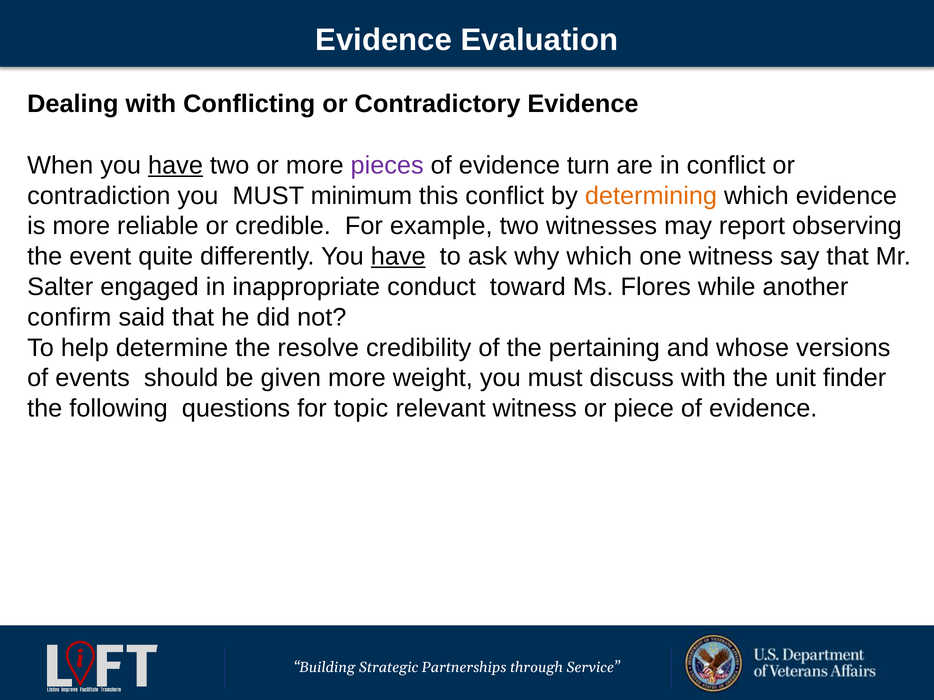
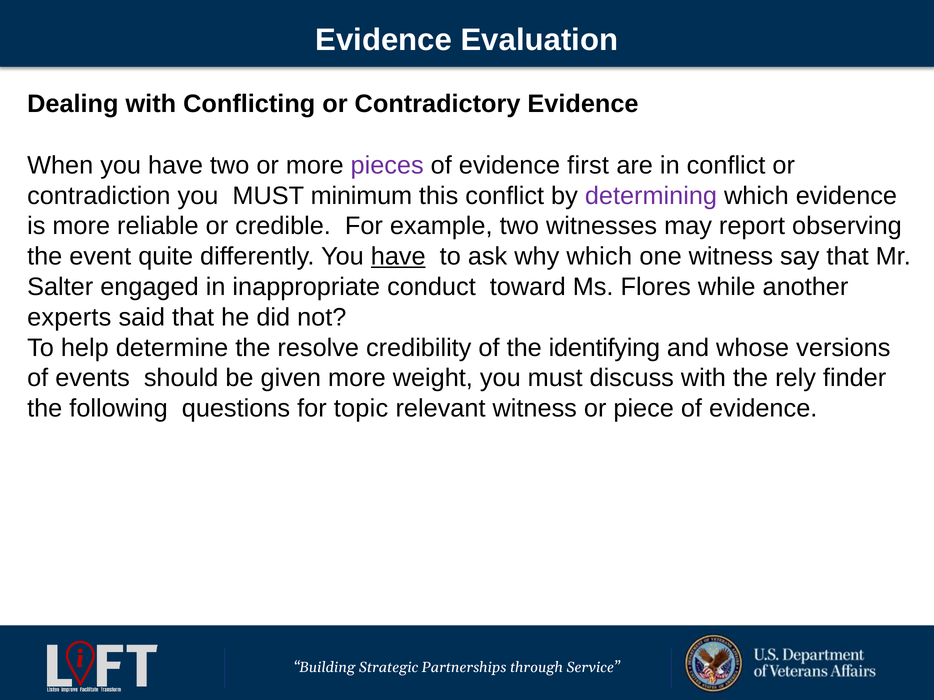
have underline: present -> none (176, 165)
turn: turn -> first (588, 165)
determining colour: orange -> purple (651, 196)
confirm: confirm -> experts (69, 317)
pertaining: pertaining -> identifying (604, 348)
unit: unit -> rely (796, 378)
